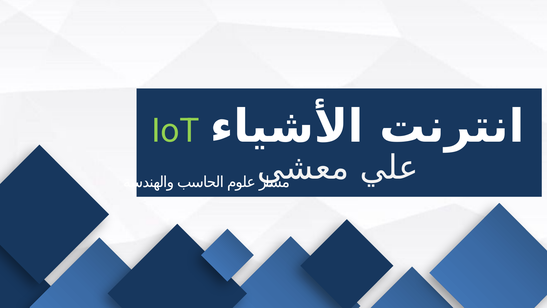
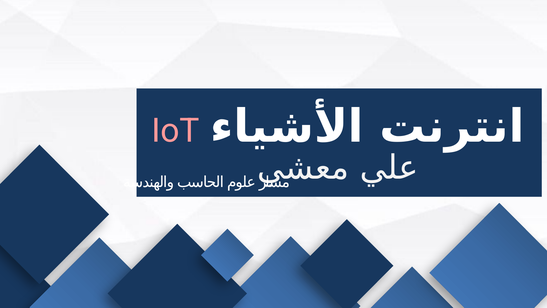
IoT colour: light green -> pink (175, 131)
